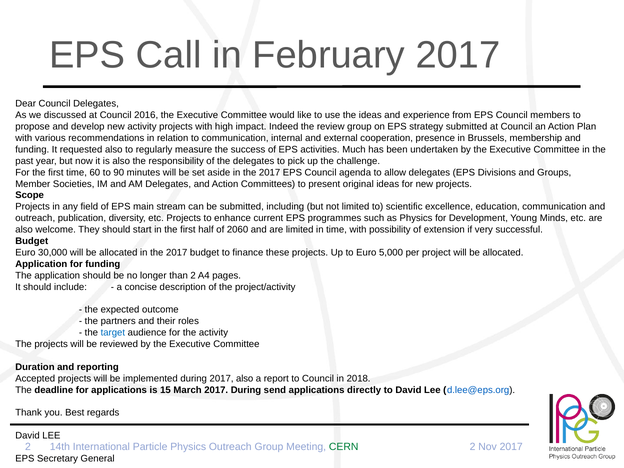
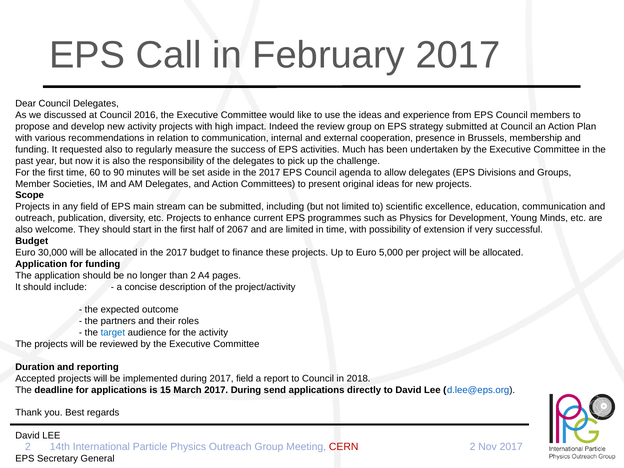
2060: 2060 -> 2067 (238, 230)
2017 also: also -> field (245, 379)
CERN colour: green -> red (344, 447)
